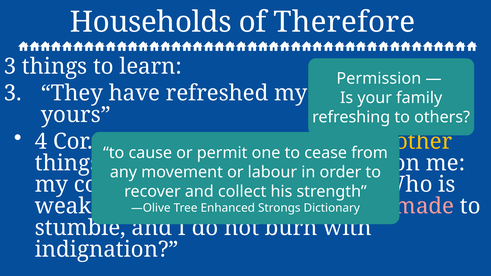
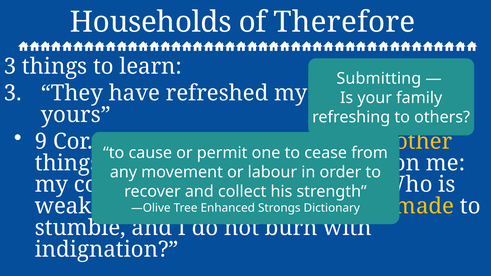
Permission: Permission -> Submitting (379, 79)
4: 4 -> 9 (41, 142)
made colour: pink -> yellow (425, 206)
